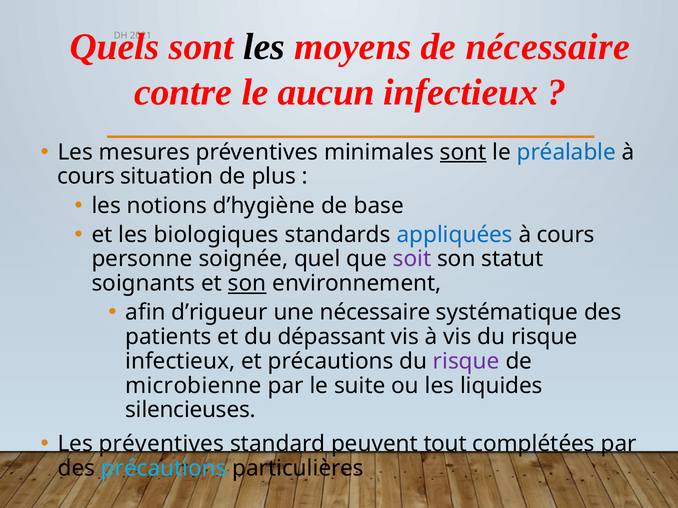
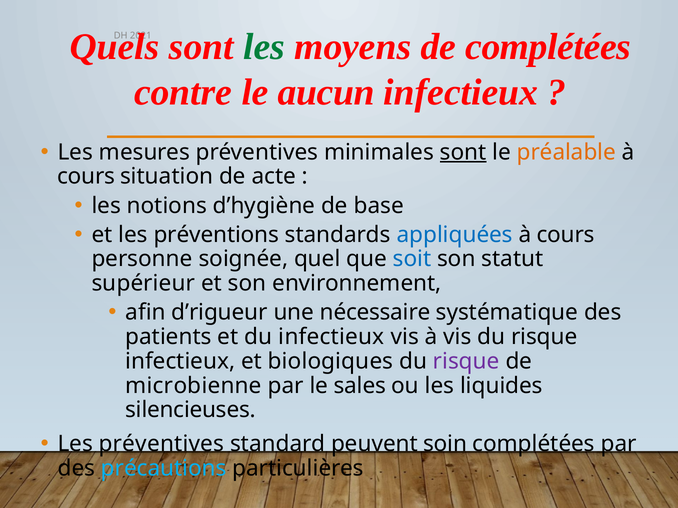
les colour: black -> green (264, 47)
de nécessaire: nécessaire -> complétées (548, 47)
préalable colour: blue -> orange (566, 152)
plus: plus -> acte (274, 177)
biologiques: biologiques -> préventions (216, 235)
soit colour: purple -> blue (412, 259)
soignants: soignants -> supérieur (143, 284)
son underline: present -> none (247, 284)
du dépassant: dépassant -> infectieux (331, 337)
et précautions: précautions -> biologiques (331, 362)
suite: suite -> sales (360, 386)
tout: tout -> soin (445, 444)
